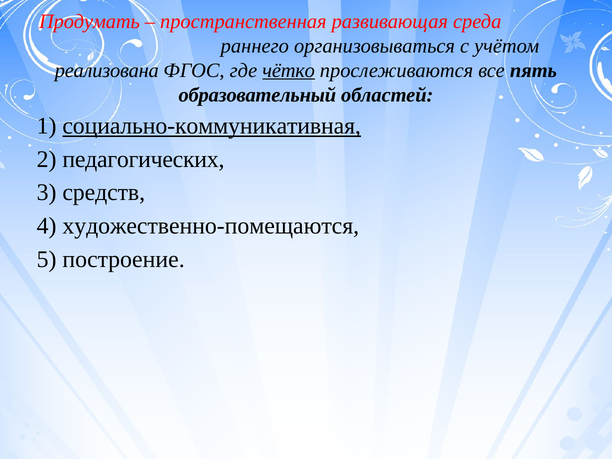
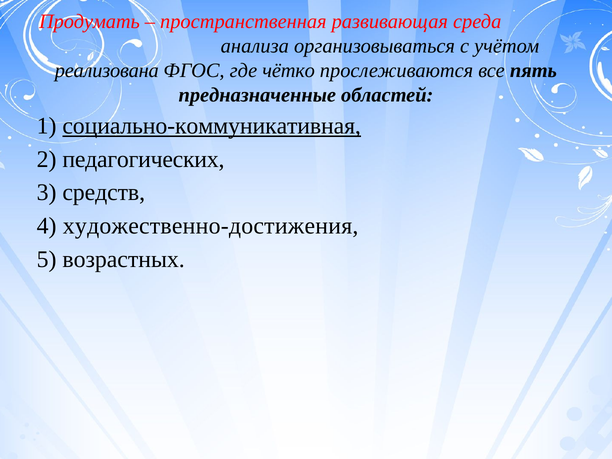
раннего: раннего -> анализа (255, 46)
чётко underline: present -> none (289, 70)
образовательный: образовательный -> предназначенные (257, 95)
художественно-помещаются: художественно-помещаются -> художественно-достижения (211, 226)
построение: построение -> возрастных (124, 259)
